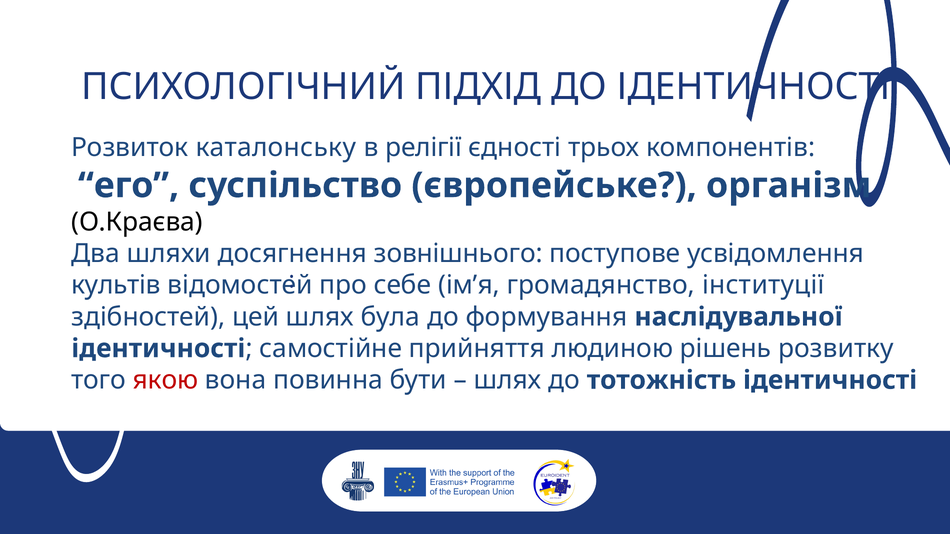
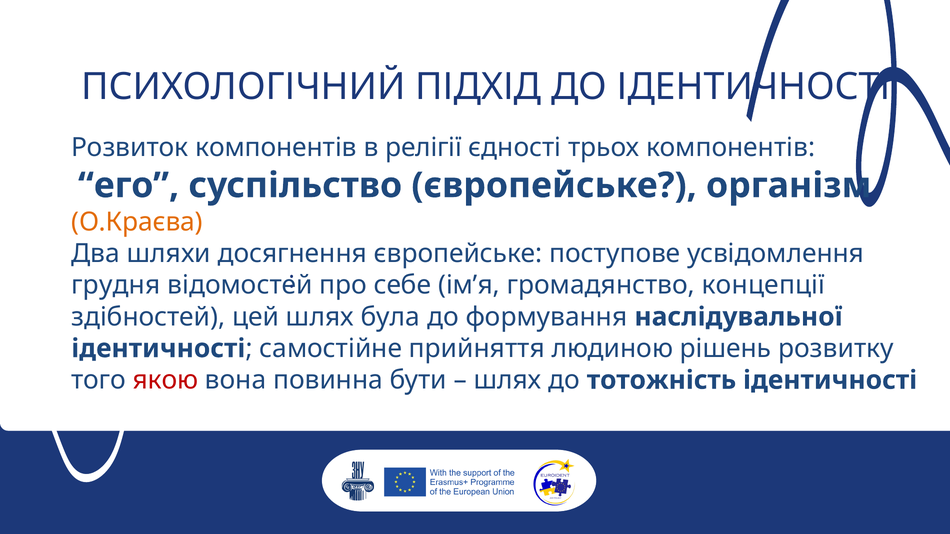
Розвиток каталонську: каталонську -> компонентів (276, 148)
О.Краєва colour: black -> orange (137, 222)
досягнення зовнішнього: зовнішнього -> європейське (458, 254)
культів: культів -> грудня (116, 285)
інституції: інституції -> концепції (764, 285)
